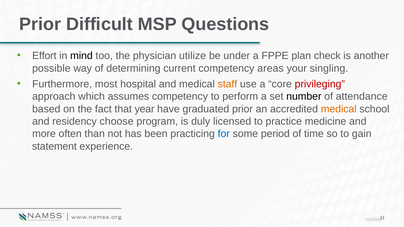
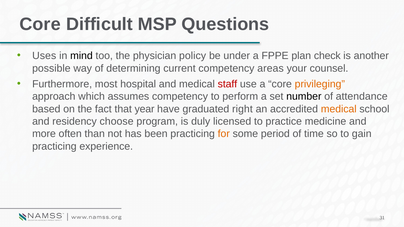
Prior: Prior -> Core (40, 24)
Effort: Effort -> Uses (44, 56)
utilize: utilize -> policy (193, 56)
singling: singling -> counsel (329, 68)
staff colour: orange -> red (227, 84)
privileging colour: red -> orange (320, 84)
graduated prior: prior -> right (242, 109)
for colour: blue -> orange (224, 134)
statement: statement -> practicing (54, 147)
